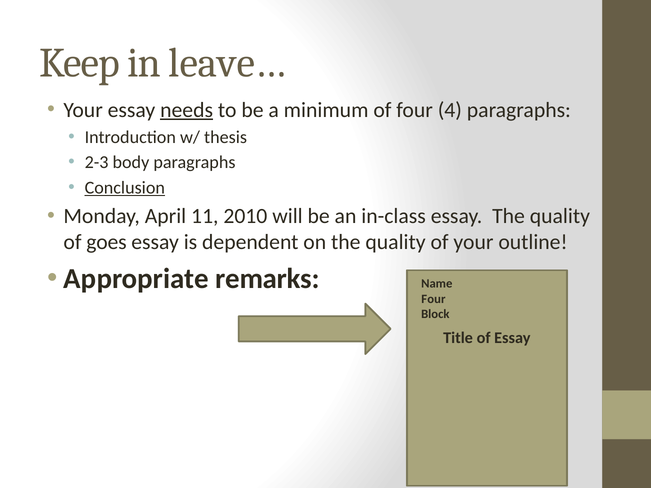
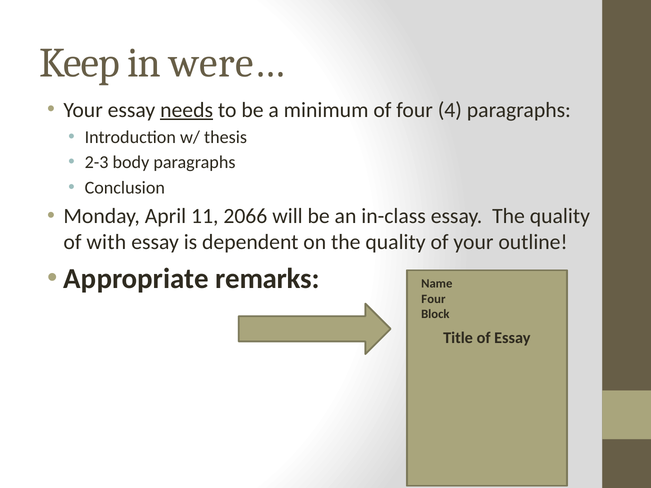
leave…: leave… -> were… (227, 63)
Conclusion underline: present -> none (125, 188)
2010: 2010 -> 2066 (245, 216)
goes: goes -> with (106, 242)
